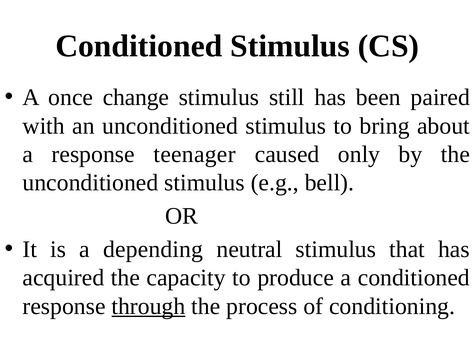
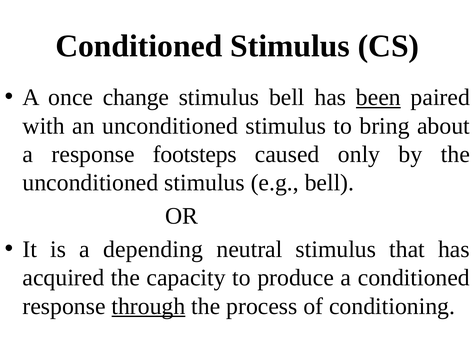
stimulus still: still -> bell (287, 97)
been underline: none -> present (378, 97)
teenager: teenager -> footsteps (195, 154)
